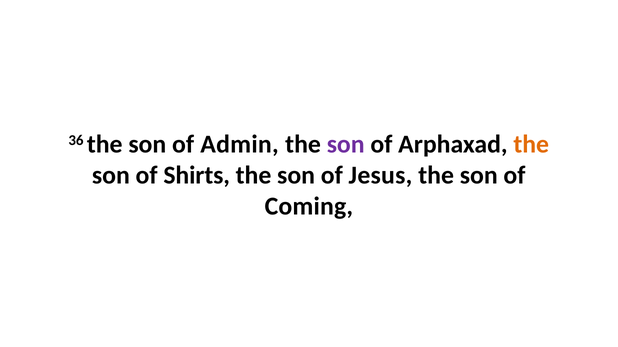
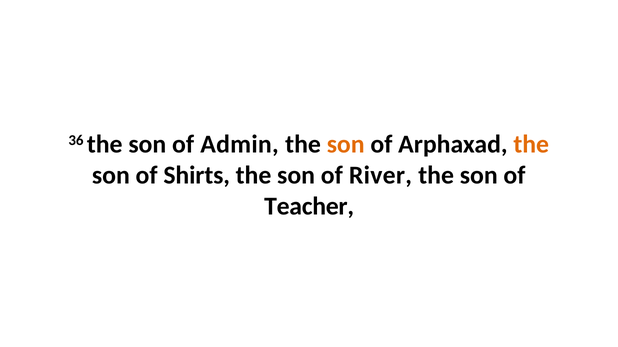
son colour: purple -> orange (346, 145)
Jesus: Jesus -> River (380, 176)
Coming: Coming -> Teacher (309, 206)
